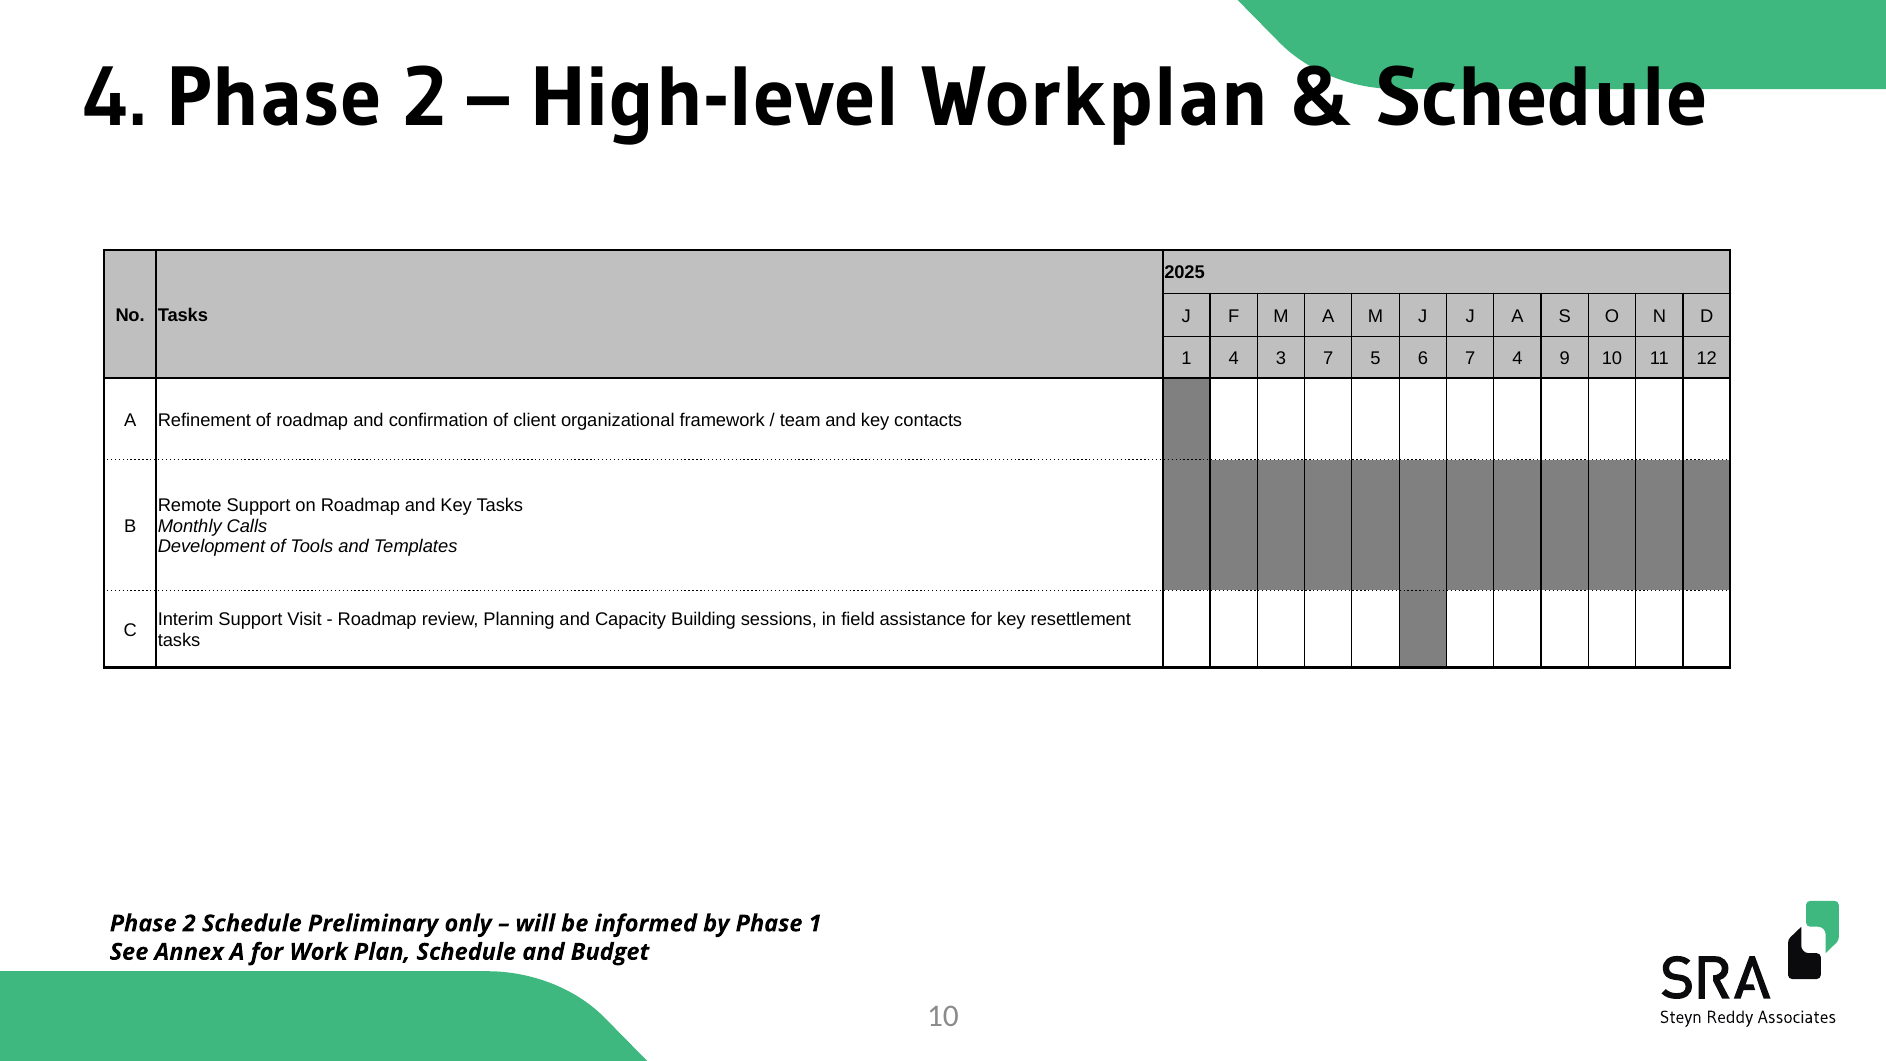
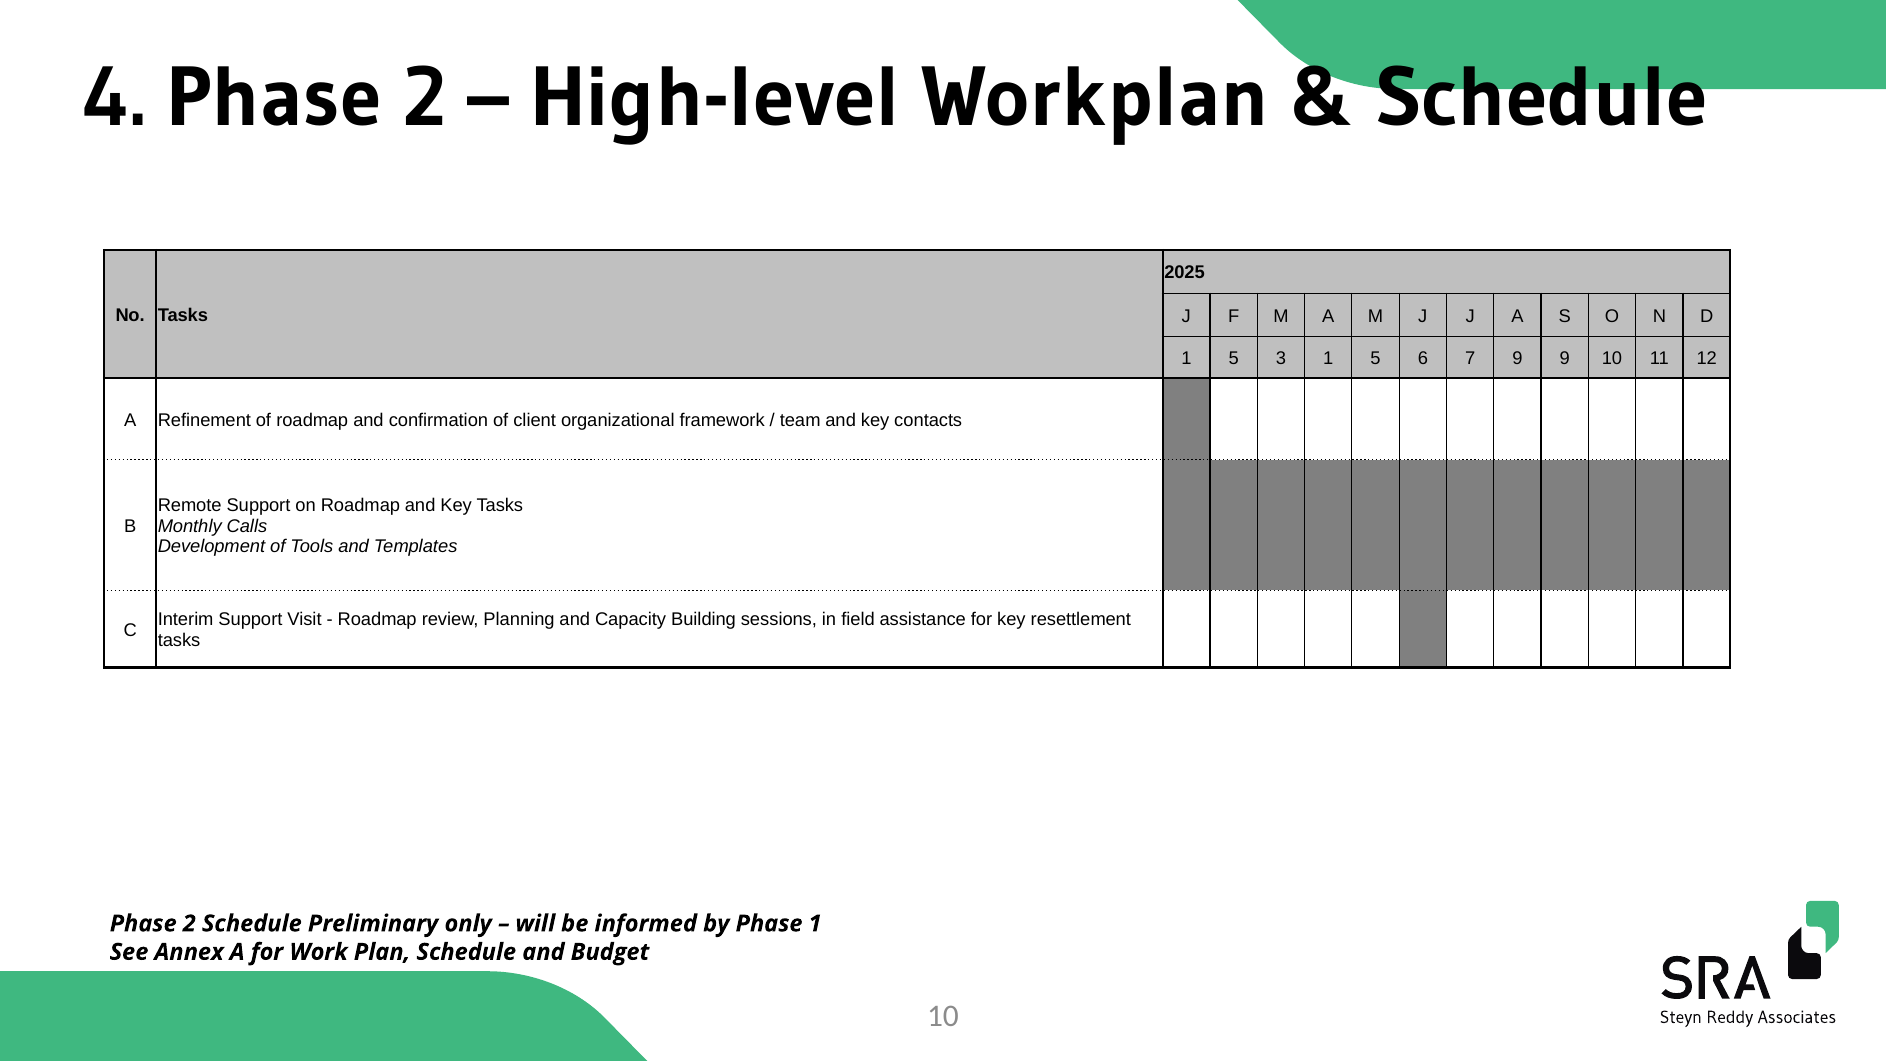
4: 4 -> 5 (1234, 358)
3 7: 7 -> 1 (1328, 358)
7 4: 4 -> 9 (1517, 358)
